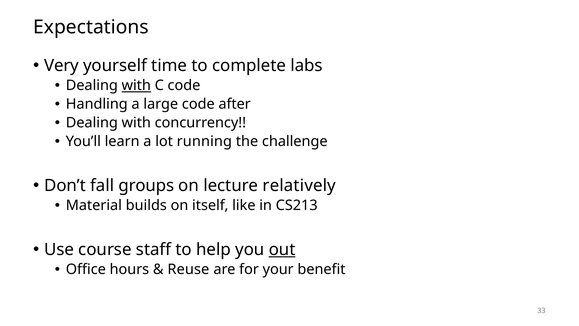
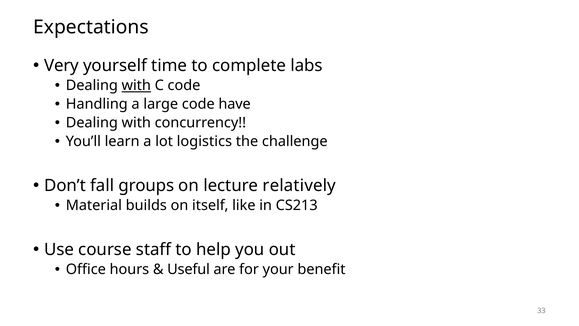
after: after -> have (235, 104)
running: running -> logistics (204, 141)
out underline: present -> none (282, 249)
Reuse: Reuse -> Useful (189, 269)
